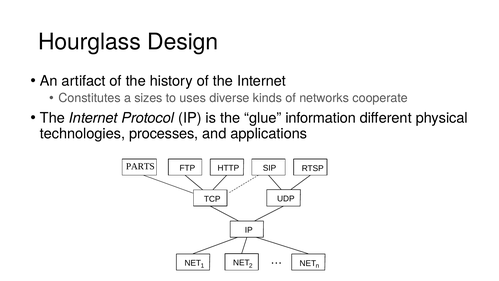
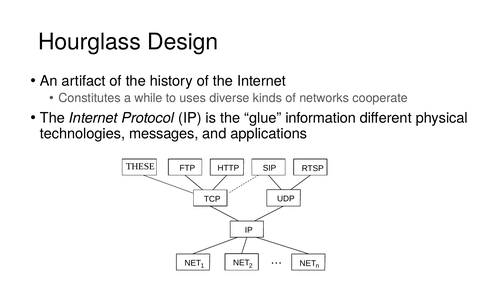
sizes: sizes -> while (149, 98)
processes: processes -> messages (164, 134)
PARTS: PARTS -> THESE (140, 166)
